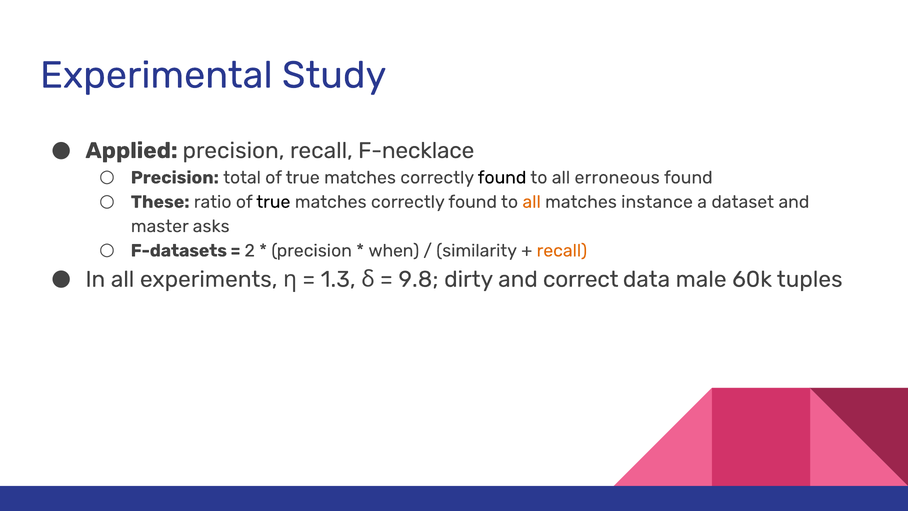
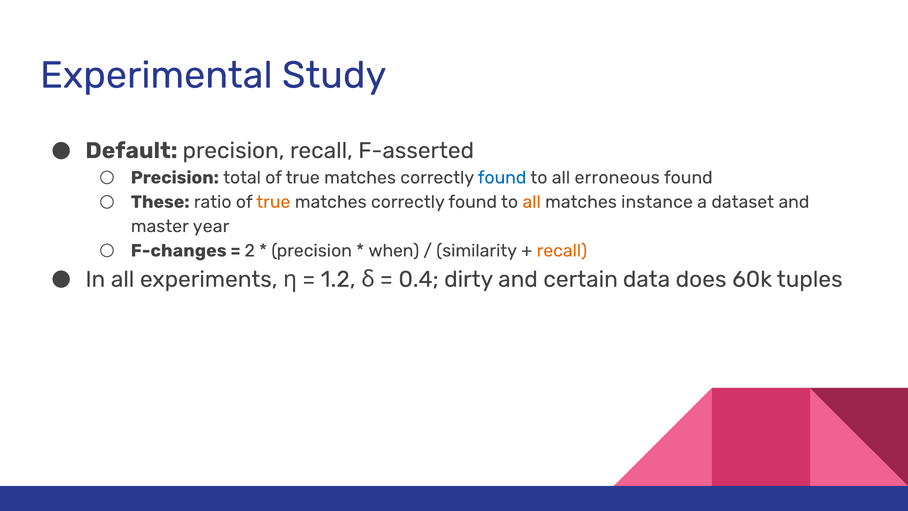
Applied: Applied -> Default (131, 150)
F-necklace: F-necklace -> F-asserted (416, 150)
found colour: black -> blue (502, 177)
true colour: black -> orange (273, 202)
asks: asks -> year (211, 226)
F-datasets: F-datasets -> F-changes (179, 251)
1.3: 1.3 -> 1.2 (338, 279)
9.8: 9.8 -> 0.4 (419, 279)
correct: correct -> certain (581, 279)
male: male -> does (701, 279)
